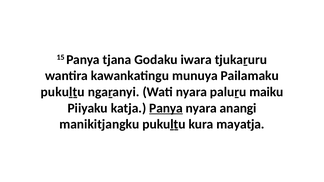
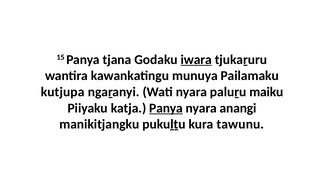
iwara underline: none -> present (196, 60)
pukuḻṯu: pukuḻṯu -> kutjupa (63, 92)
mayatja: mayatja -> tawunu (240, 124)
